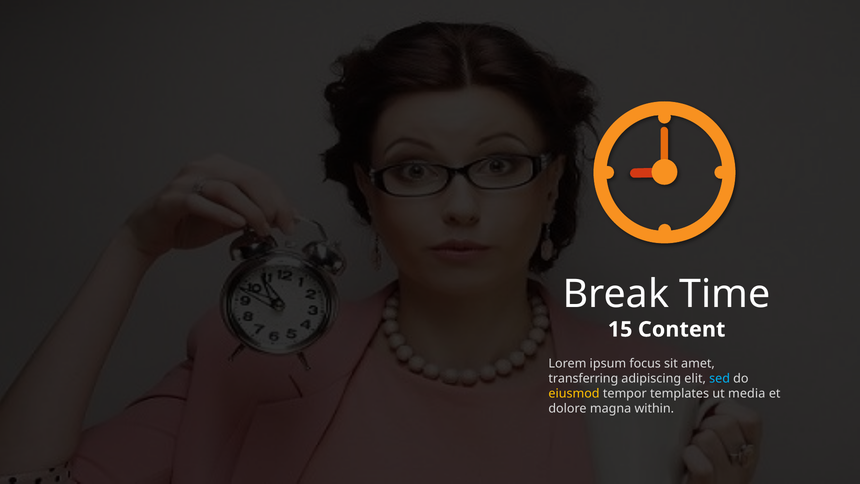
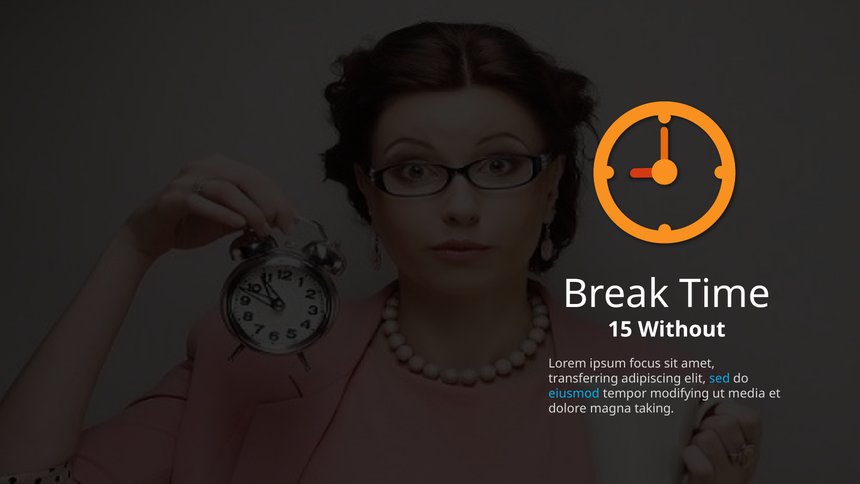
Content: Content -> Without (682, 329)
eiusmod colour: yellow -> light blue (574, 393)
templates: templates -> modifying (680, 393)
within: within -> taking (654, 408)
